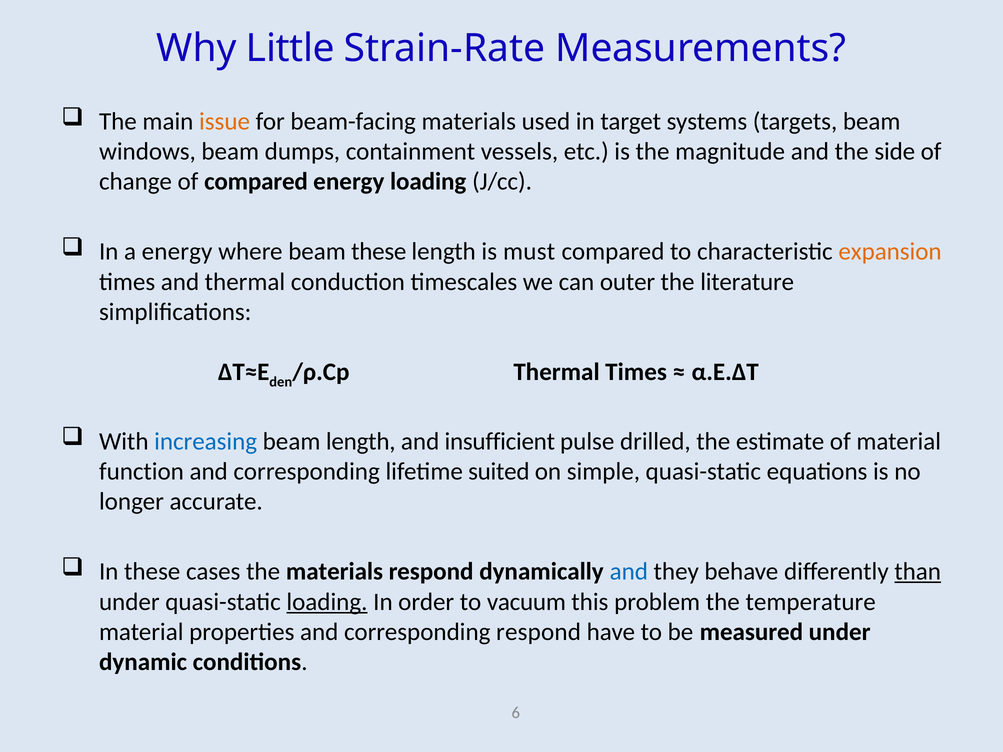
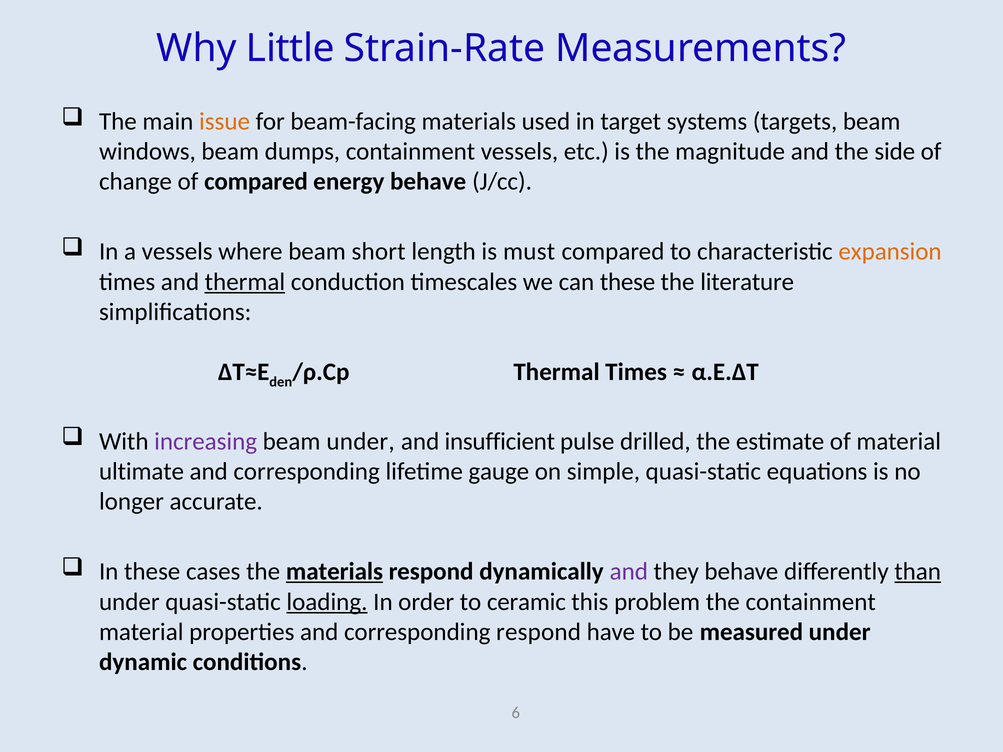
energy loading: loading -> behave (428, 182)
a energy: energy -> vessels (177, 252)
beam these: these -> short (379, 252)
thermal underline: none -> present (245, 282)
can outer: outer -> these (628, 282)
increasing colour: blue -> purple (206, 441)
beam length: length -> under (361, 441)
function: function -> ultimate (142, 472)
suited: suited -> gauge (499, 472)
materials underline: none -> present (334, 572)
and colour: blue -> purple (629, 572)
vacuum: vacuum -> ceramic (526, 602)
the temperature: temperature -> containment (811, 602)
